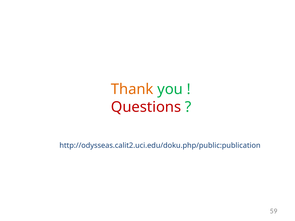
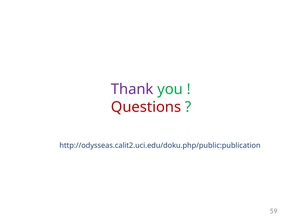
Thank colour: orange -> purple (132, 89)
